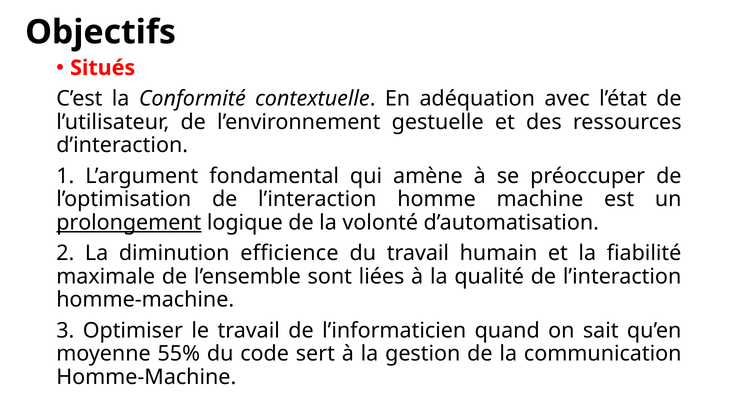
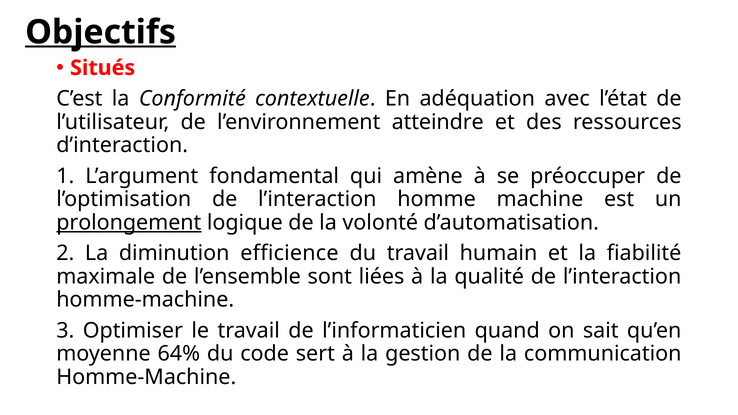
Objectifs underline: none -> present (101, 32)
gestuelle: gestuelle -> atteindre (438, 122)
55%: 55% -> 64% (179, 354)
